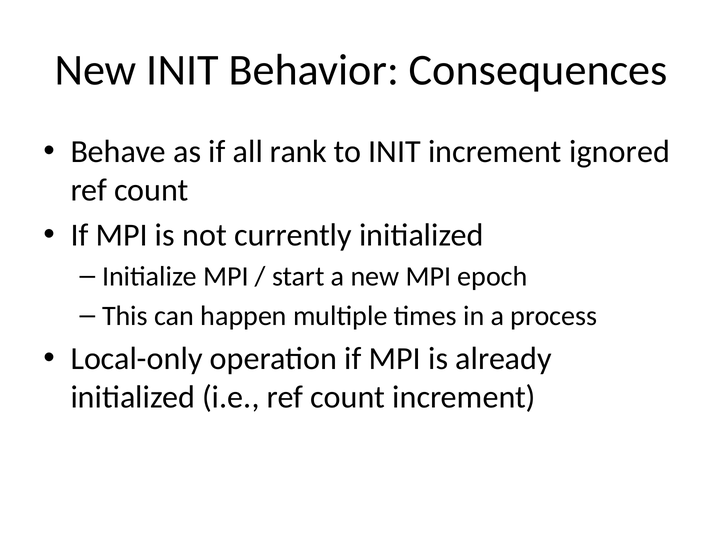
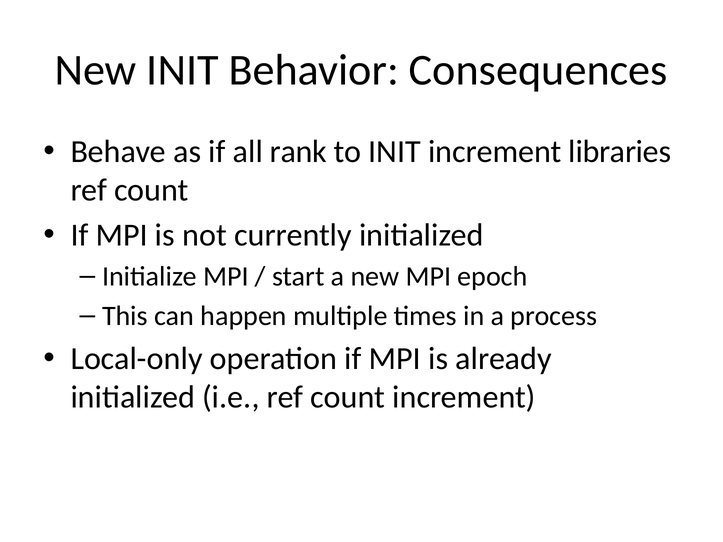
ignored: ignored -> libraries (620, 152)
